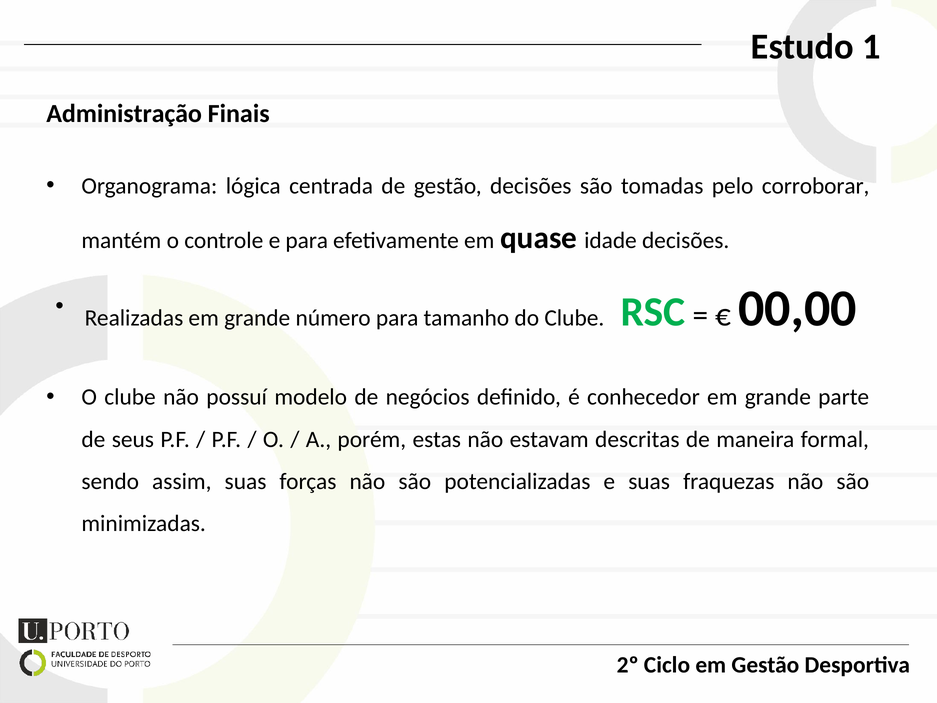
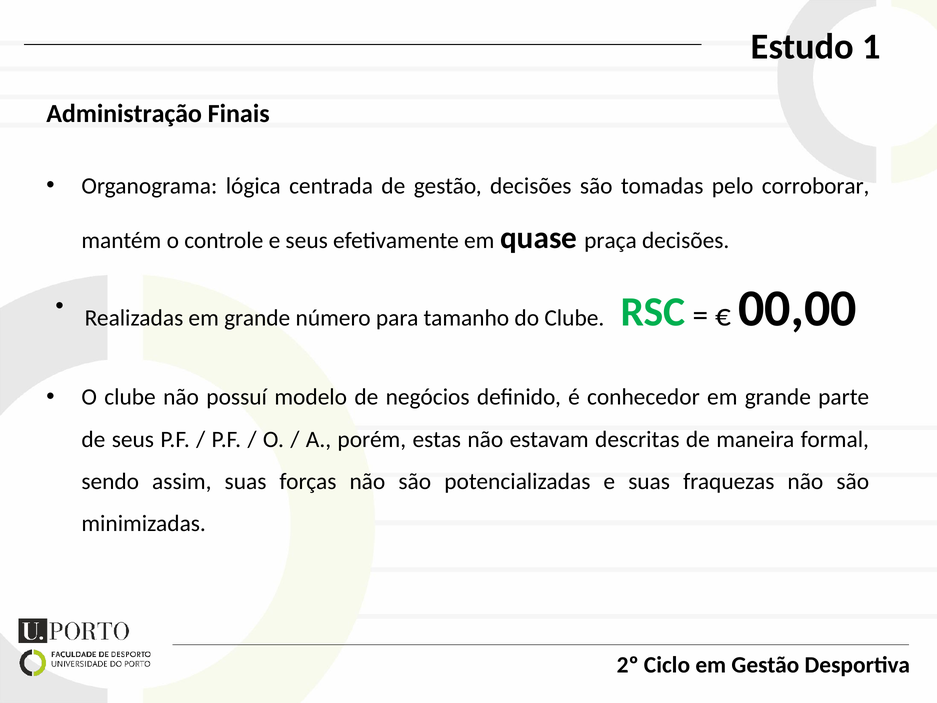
e para: para -> seus (307, 240)
idade: idade -> praça (610, 240)
